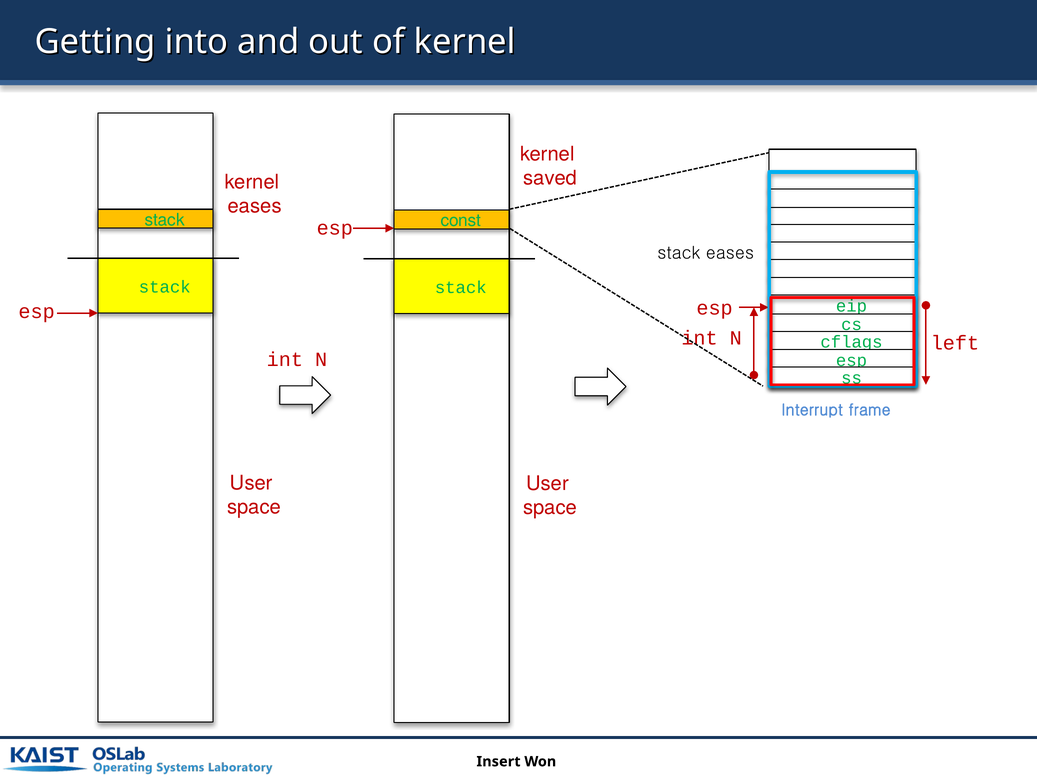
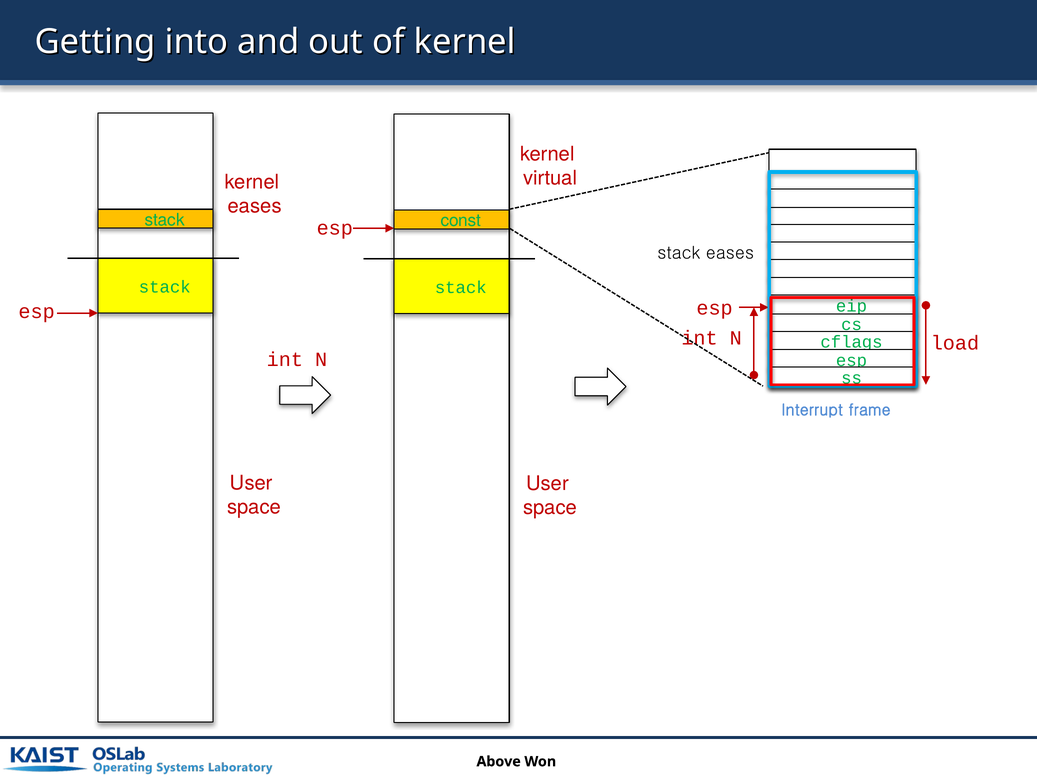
saved: saved -> virtual (550, 178)
left: left -> load (955, 343)
Insert: Insert -> Above (499, 761)
